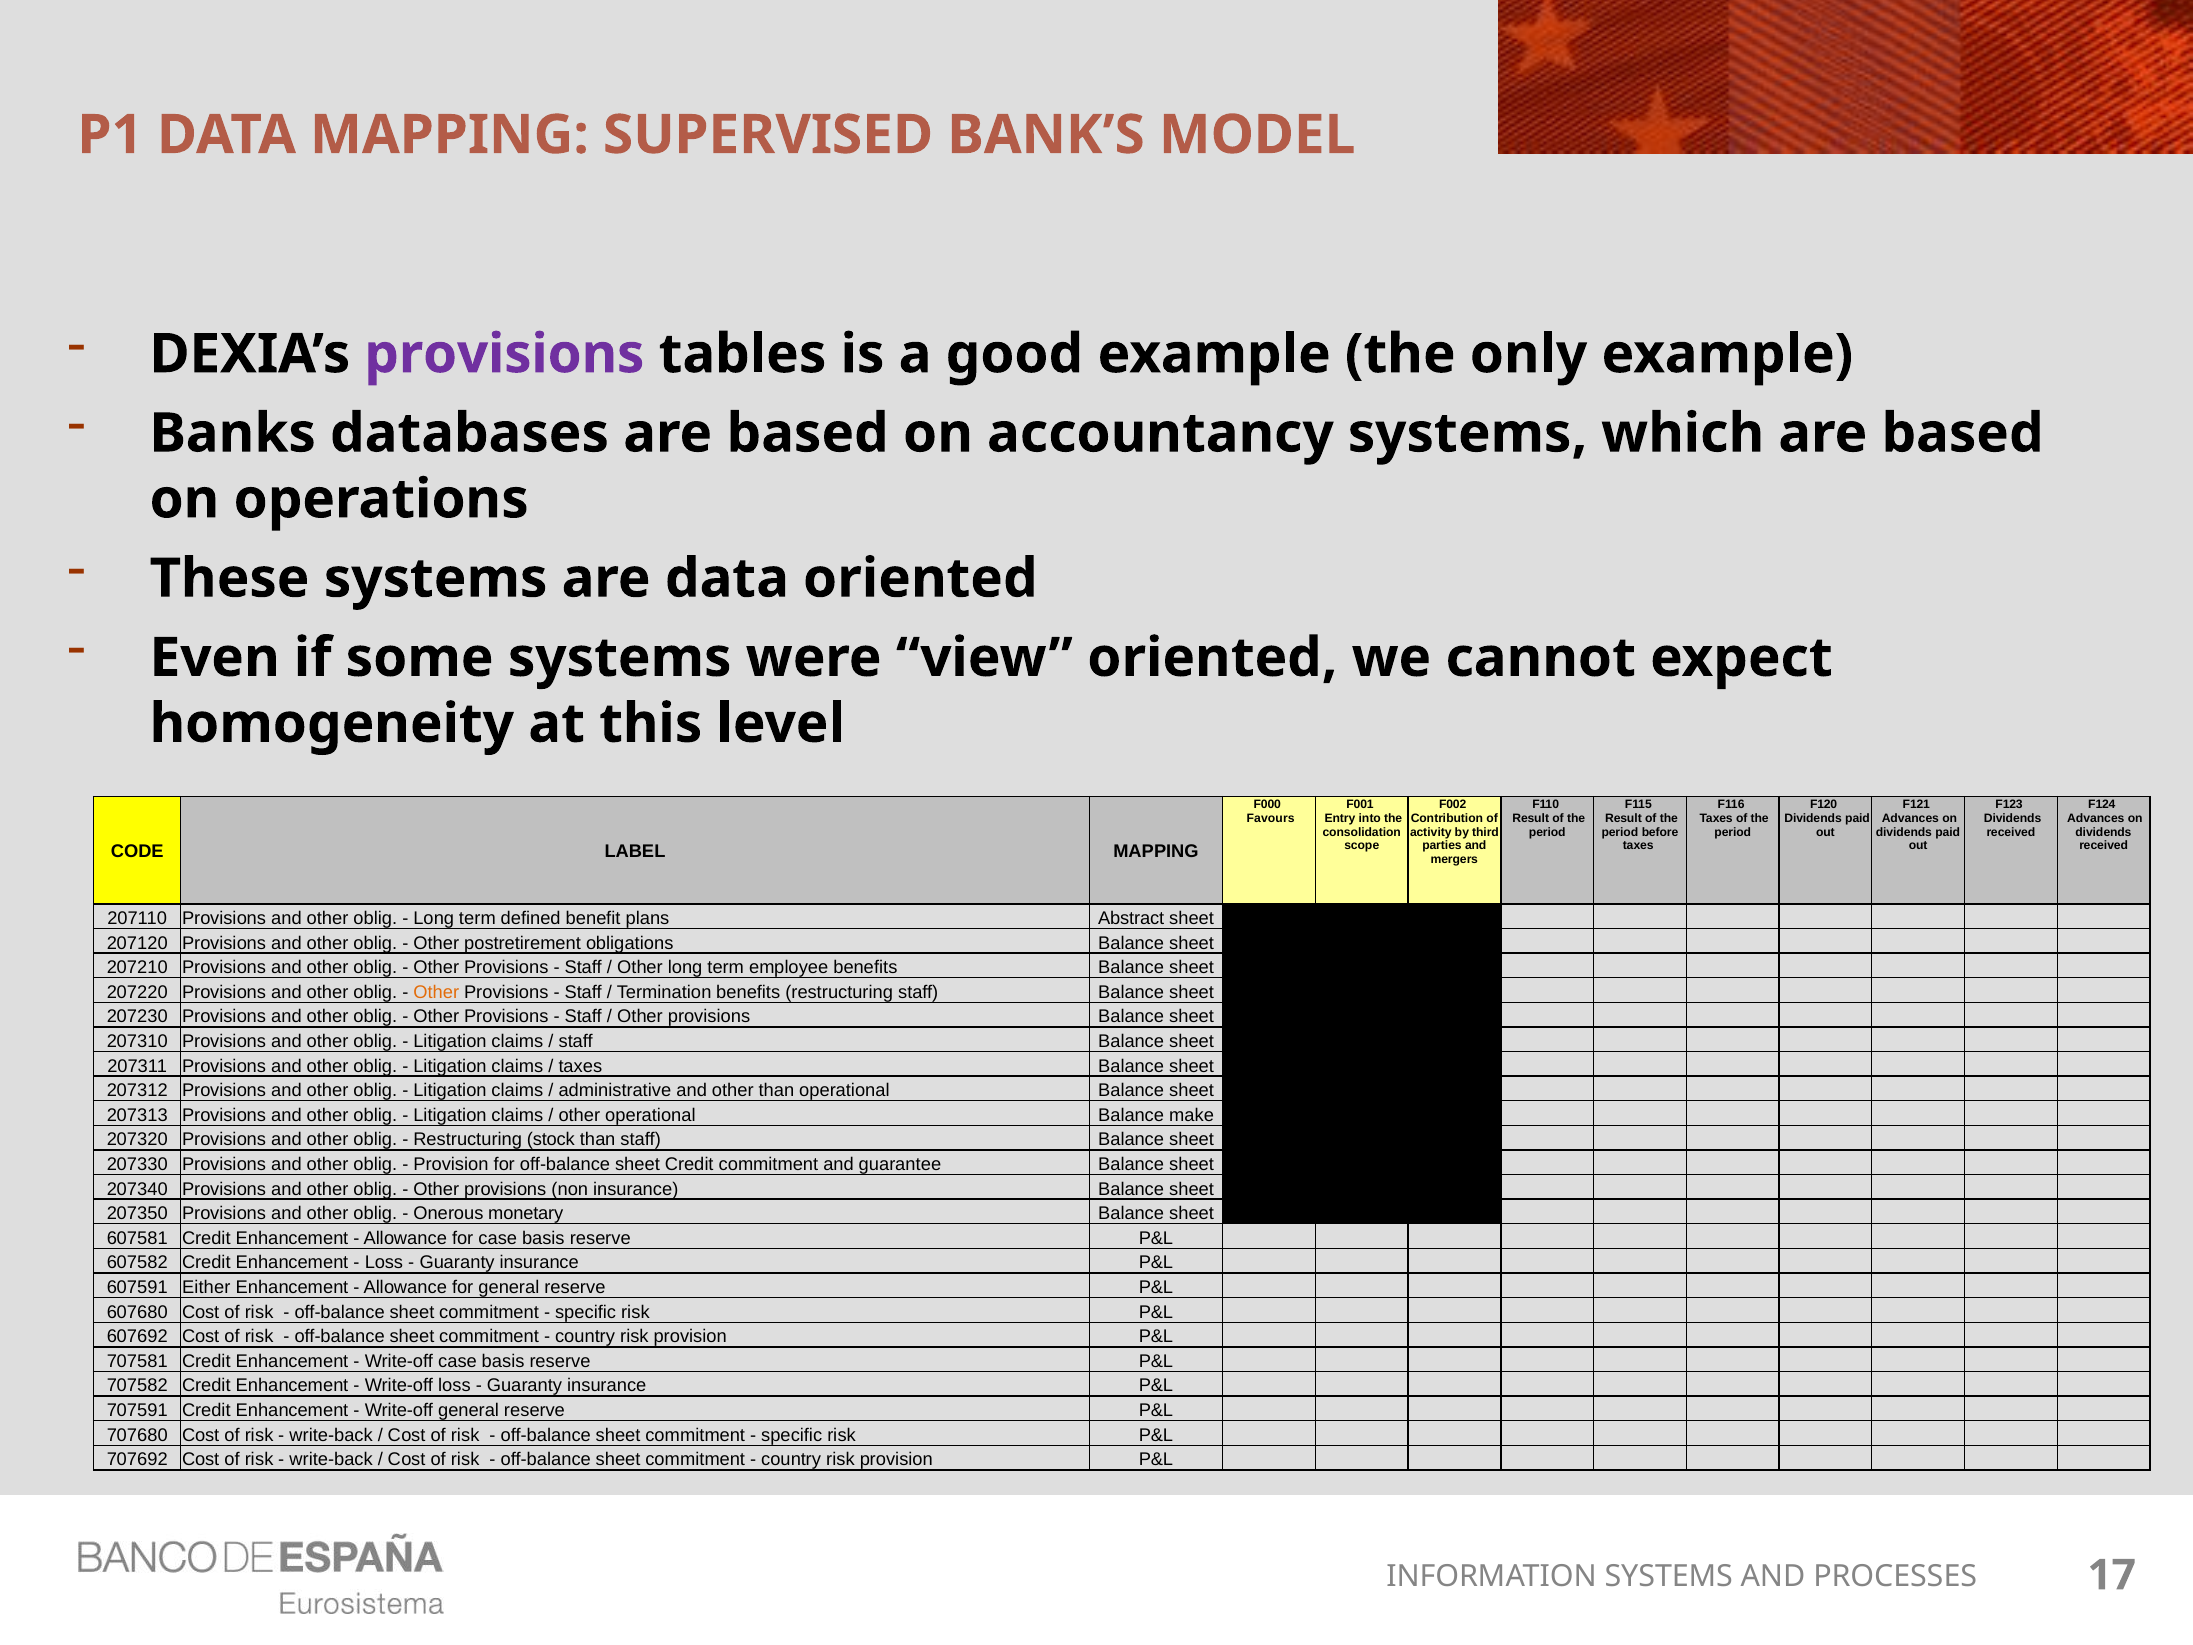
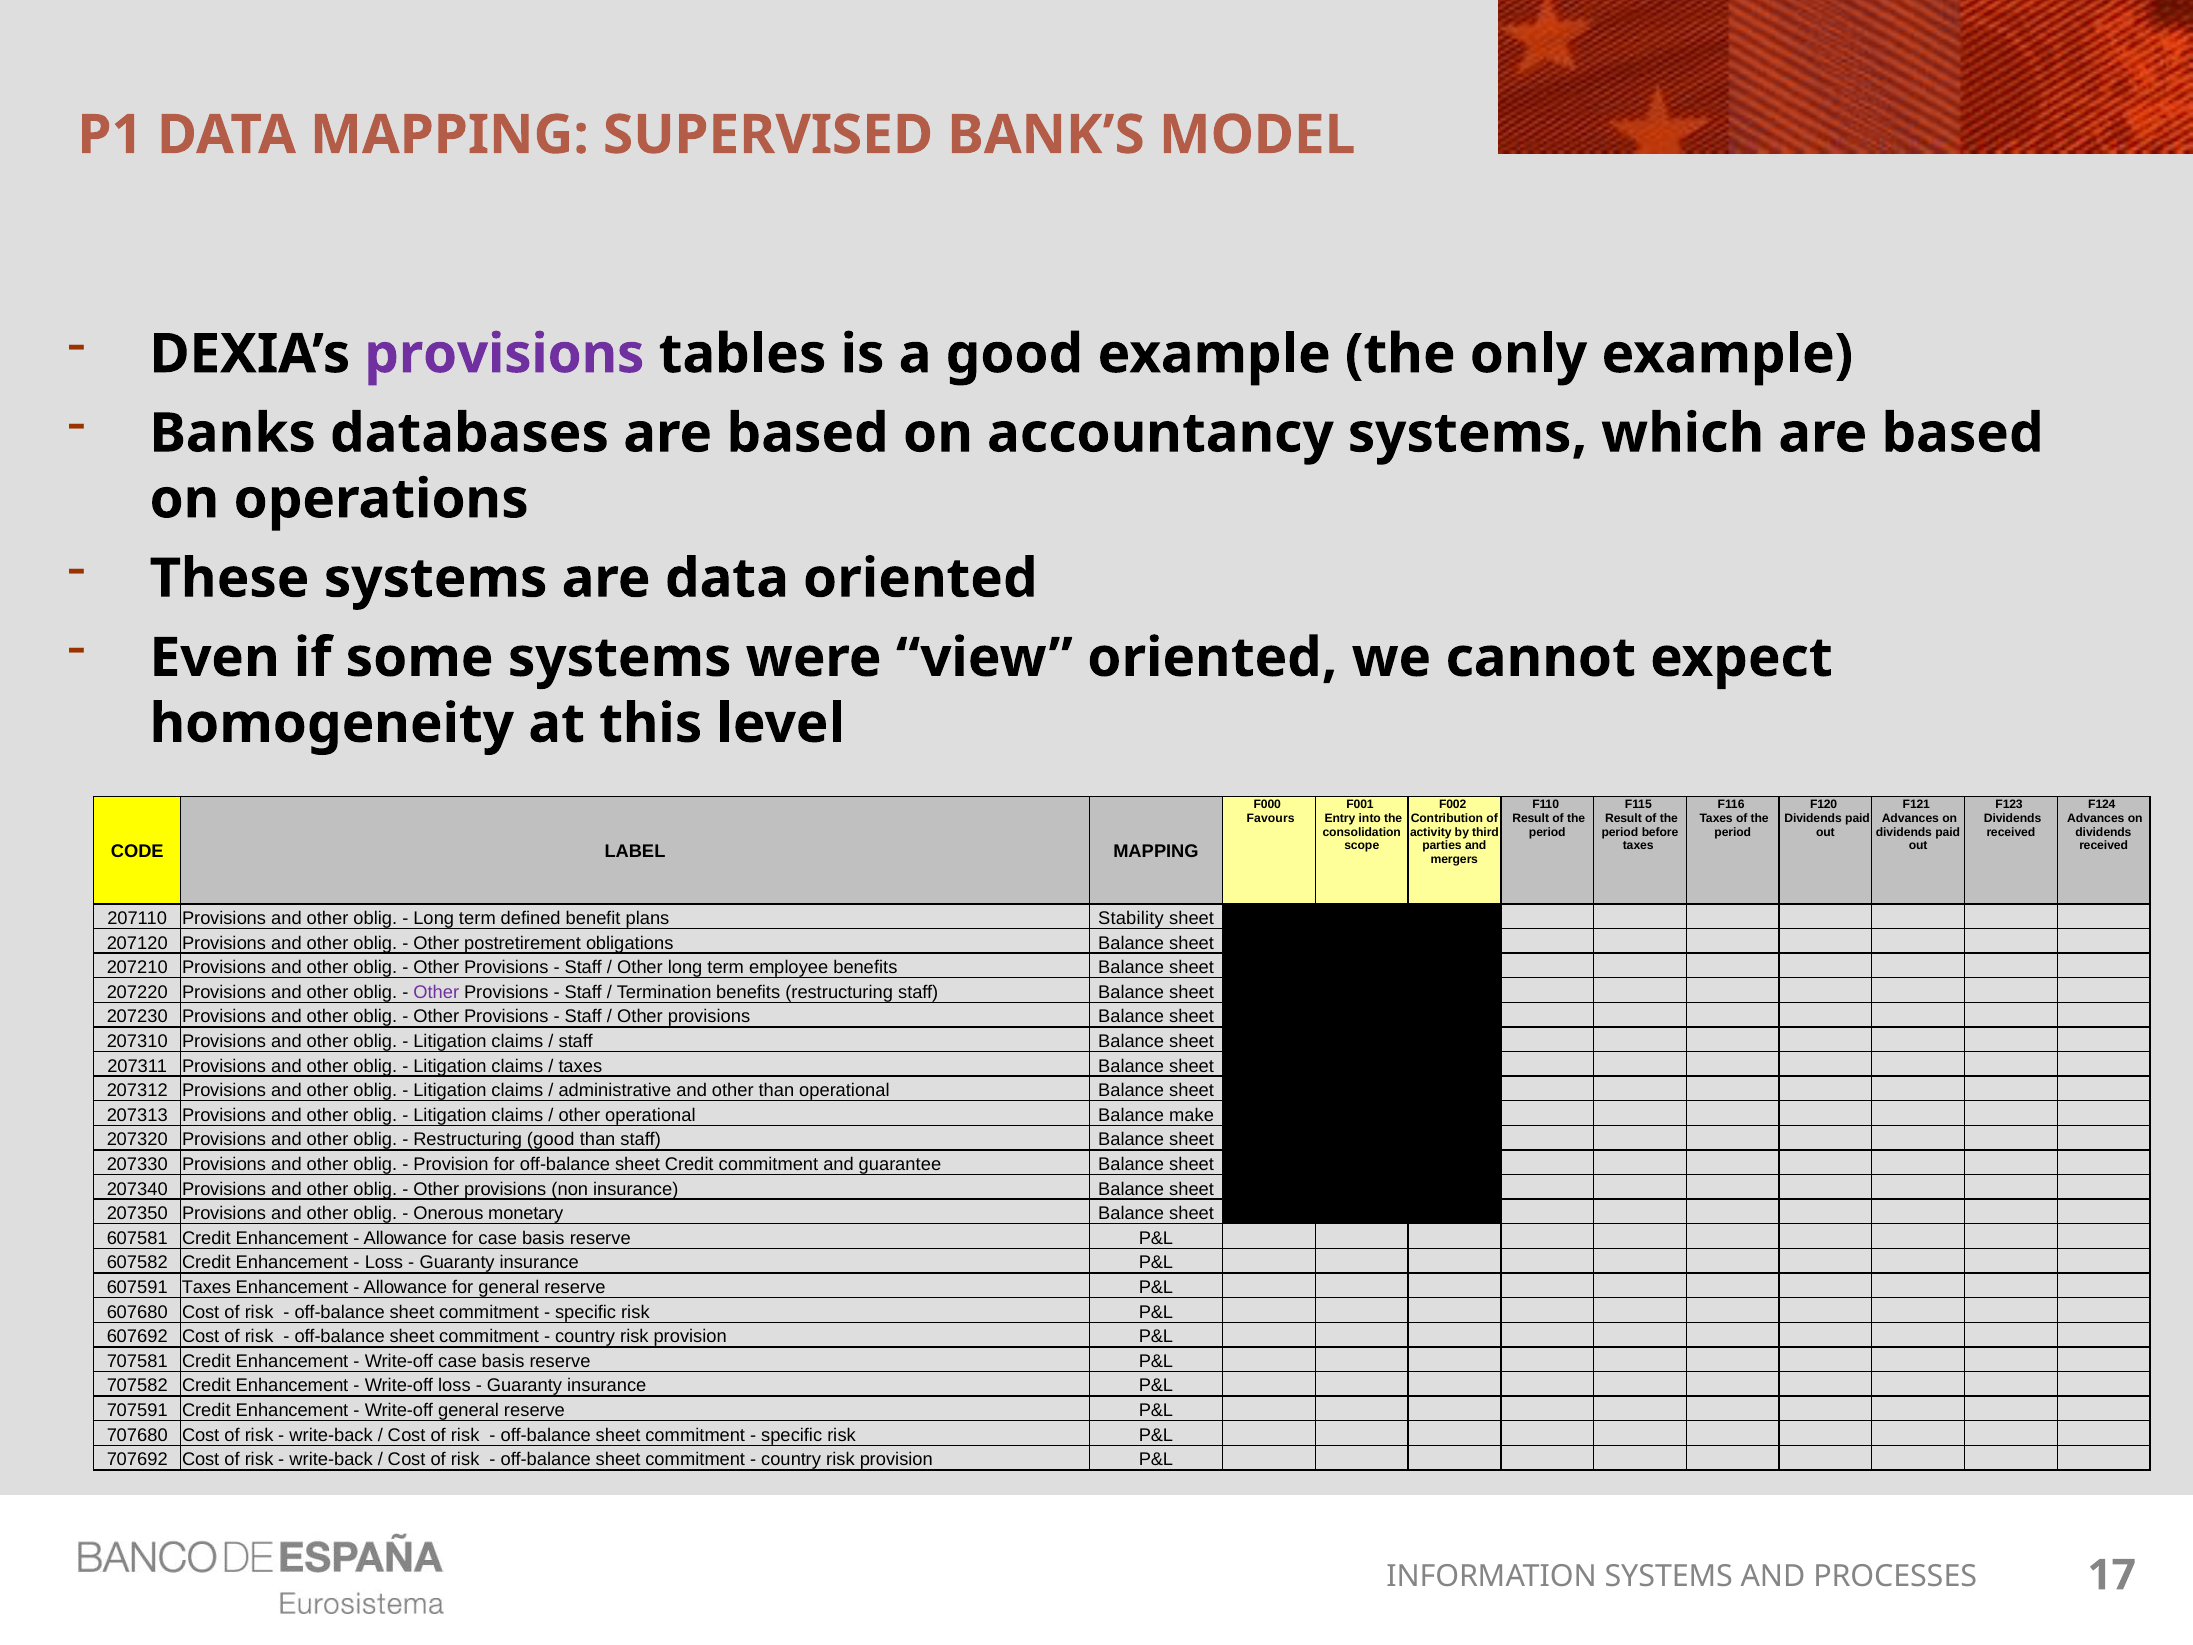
Abstract: Abstract -> Stability (1131, 918)
Other colour: orange -> purple (436, 992)
Restructuring stock: stock -> good (551, 1140)
607591 Either: Either -> Taxes (206, 1287)
